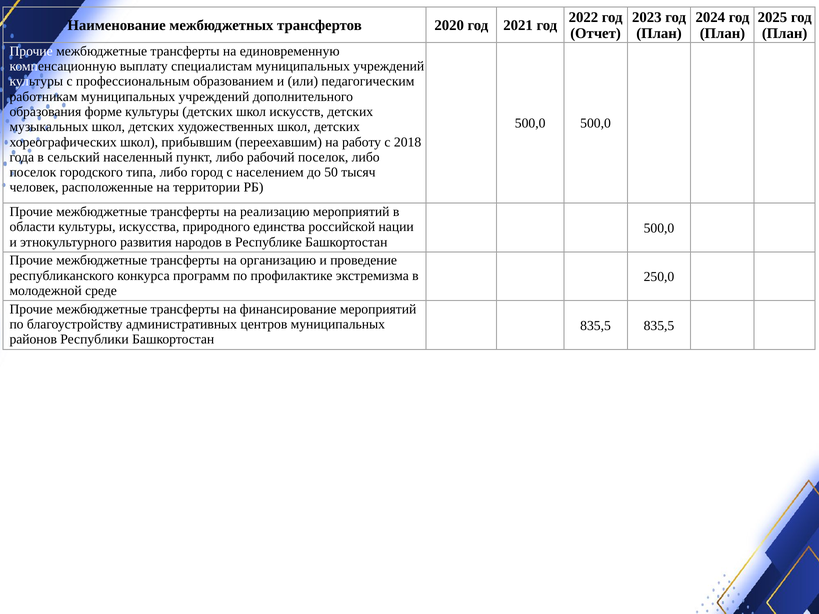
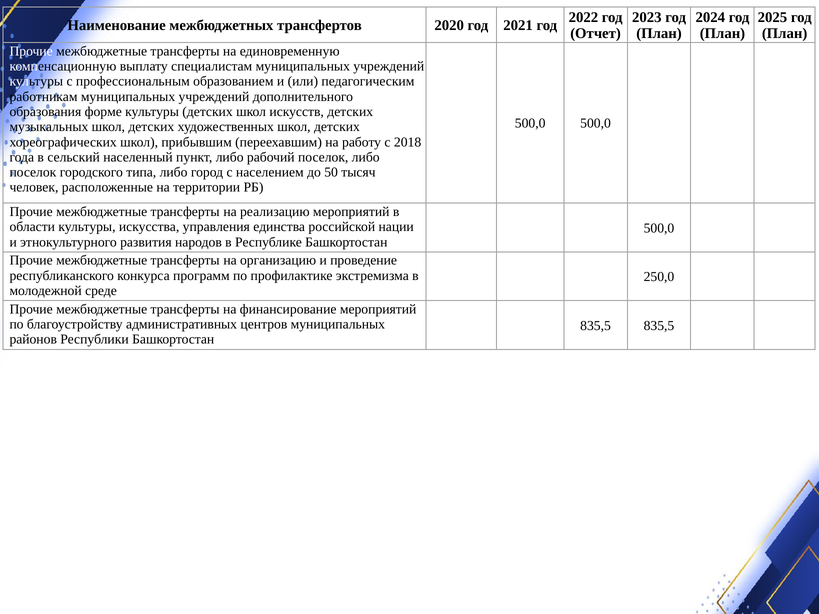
природного: природного -> управления (216, 227)
